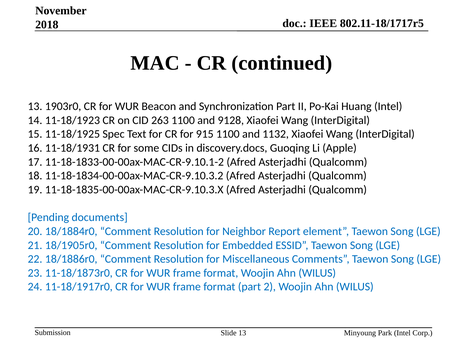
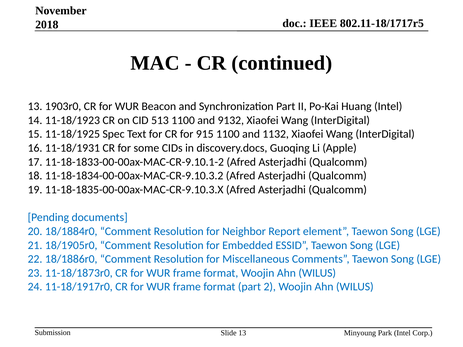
263: 263 -> 513 (160, 120)
9128: 9128 -> 9132 (231, 120)
